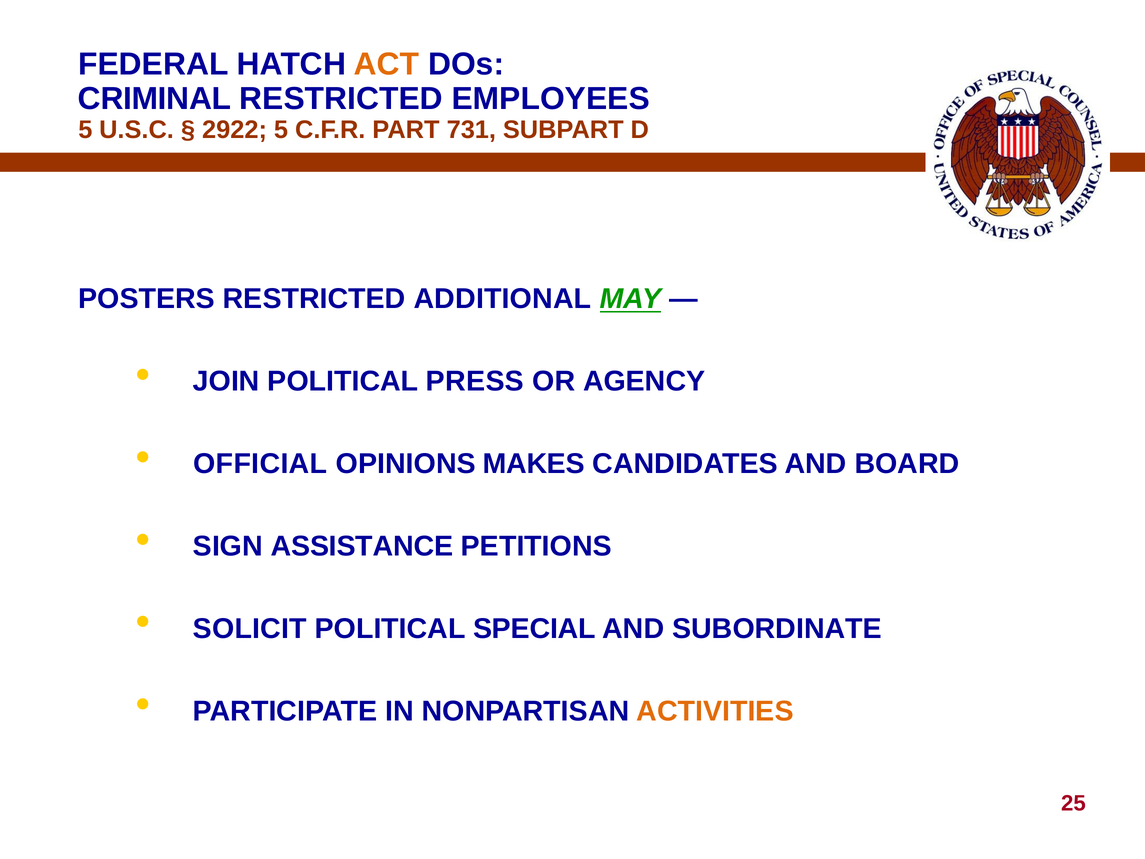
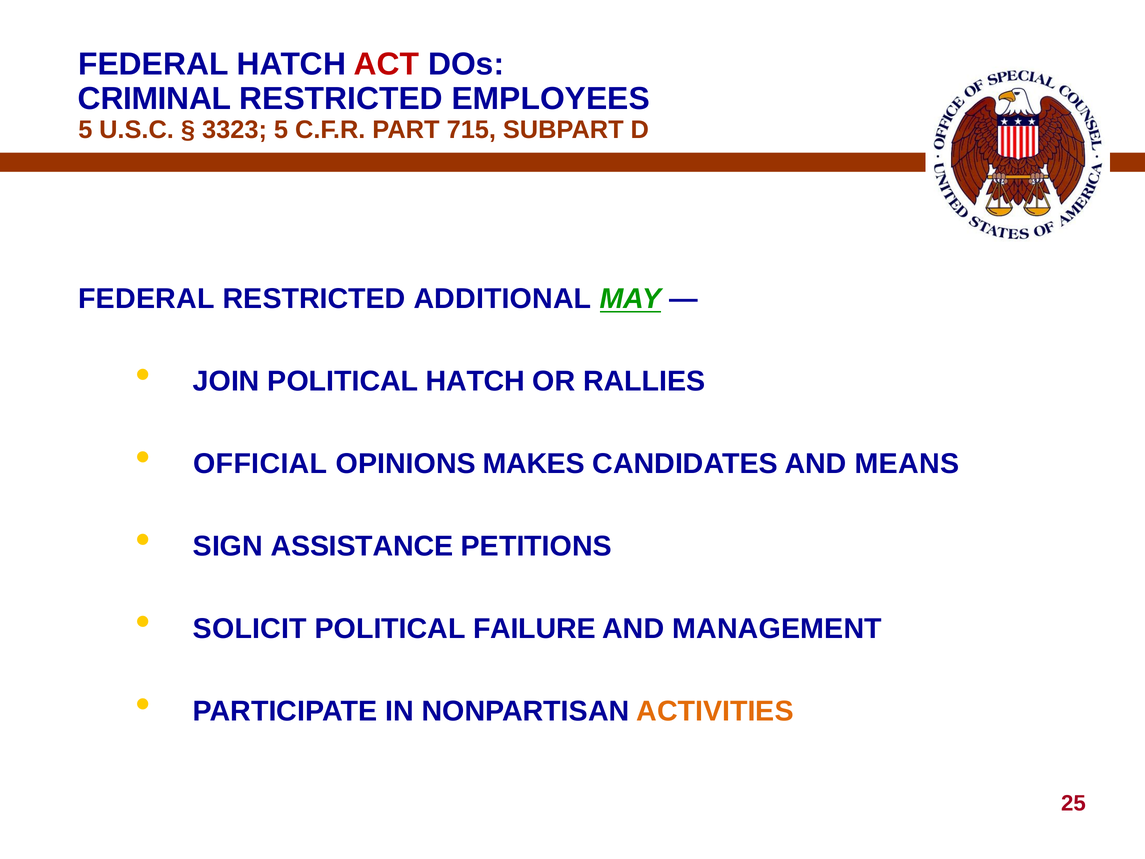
ACT colour: orange -> red (387, 64)
2922: 2922 -> 3323 (235, 130)
731: 731 -> 715 (471, 130)
POSTERS: POSTERS -> FEDERAL (146, 299)
POLITICAL PRESS: PRESS -> HATCH (475, 381)
AGENCY: AGENCY -> RALLIES (644, 381)
BOARD: BOARD -> MEANS (907, 464)
SPECIAL: SPECIAL -> FAILURE (534, 629)
SUBORDINATE: SUBORDINATE -> MANAGEMENT (777, 629)
